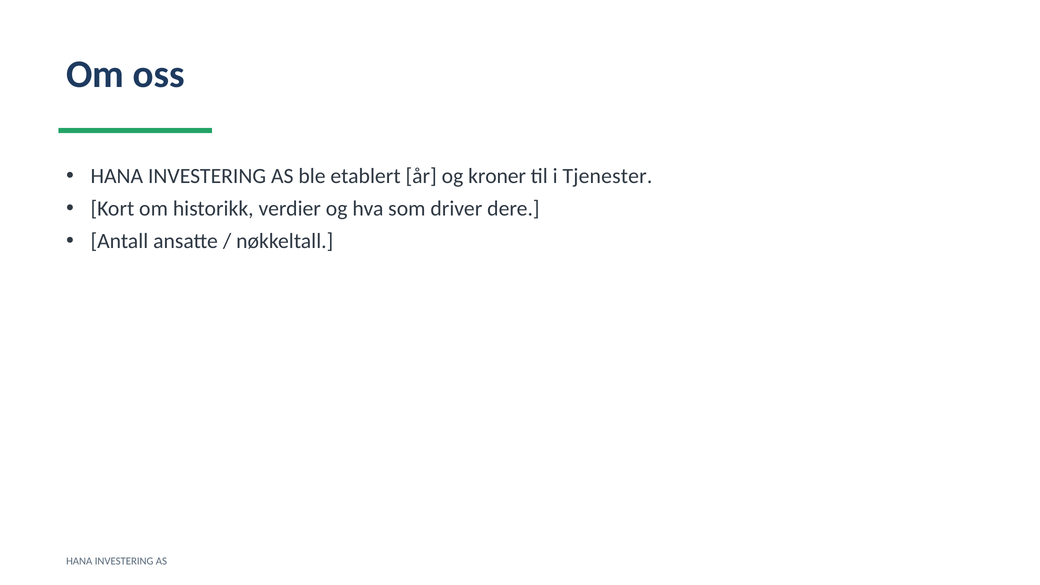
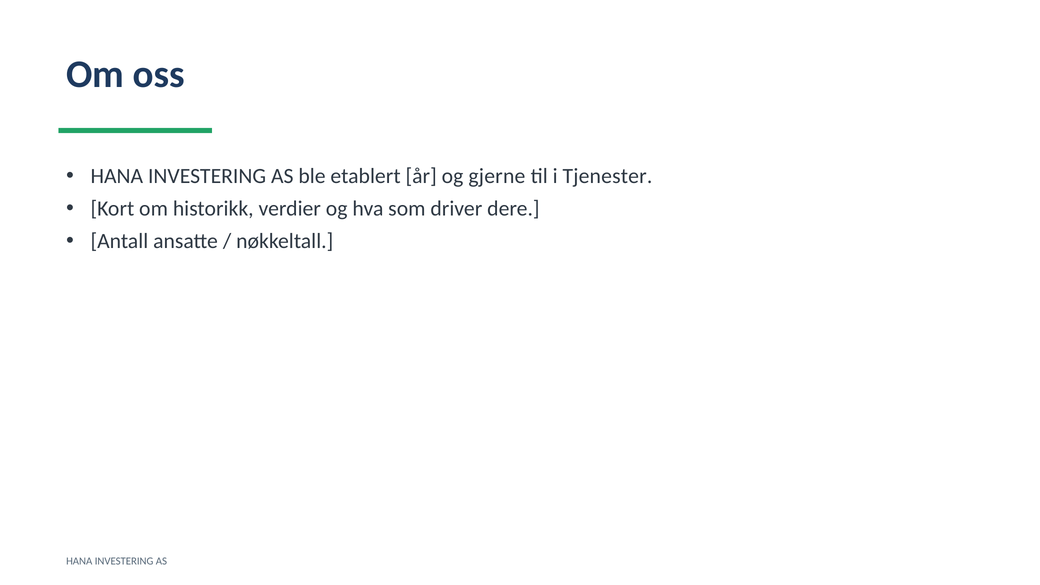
kroner: kroner -> gjerne (497, 176)
